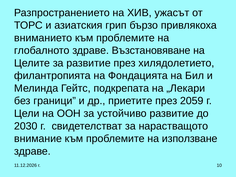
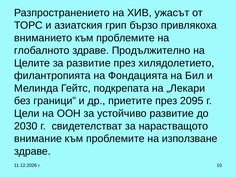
Възстановяване: Възстановяване -> Продължително (151, 51)
2059: 2059 -> 2095 (192, 101)
